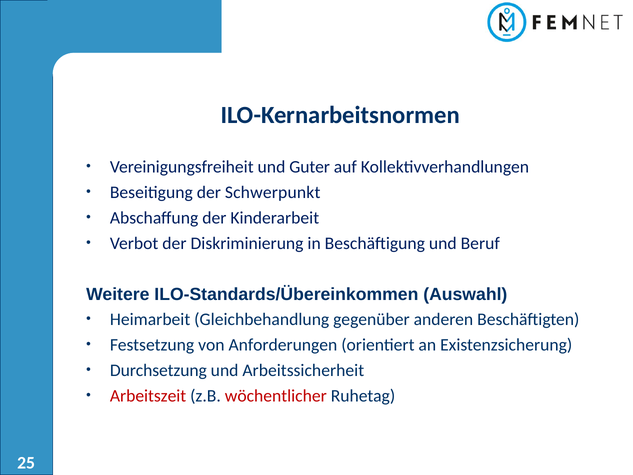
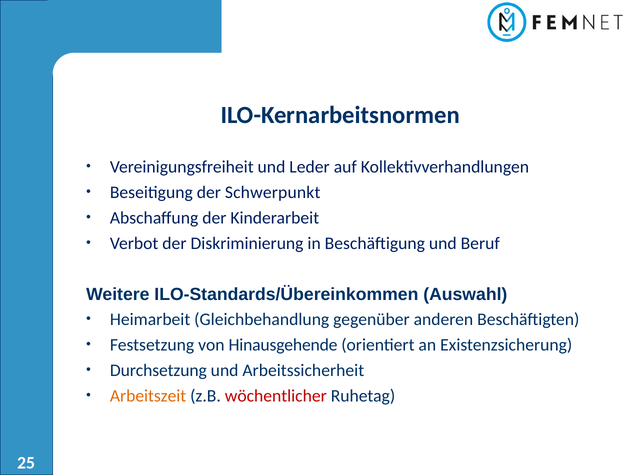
Guter: Guter -> Leder (310, 167)
Anforderungen: Anforderungen -> Hinausgehende (283, 345)
Arbeitszeit colour: red -> orange (148, 396)
